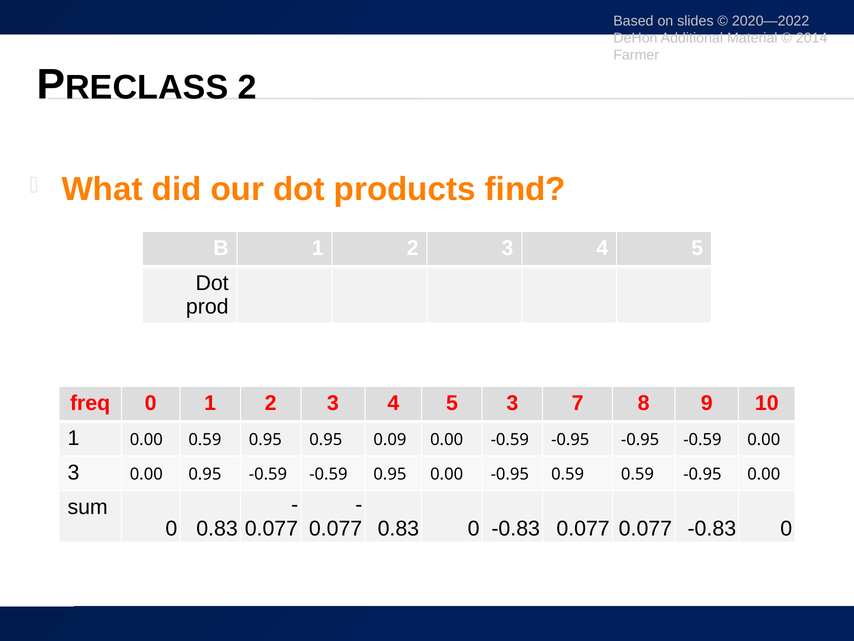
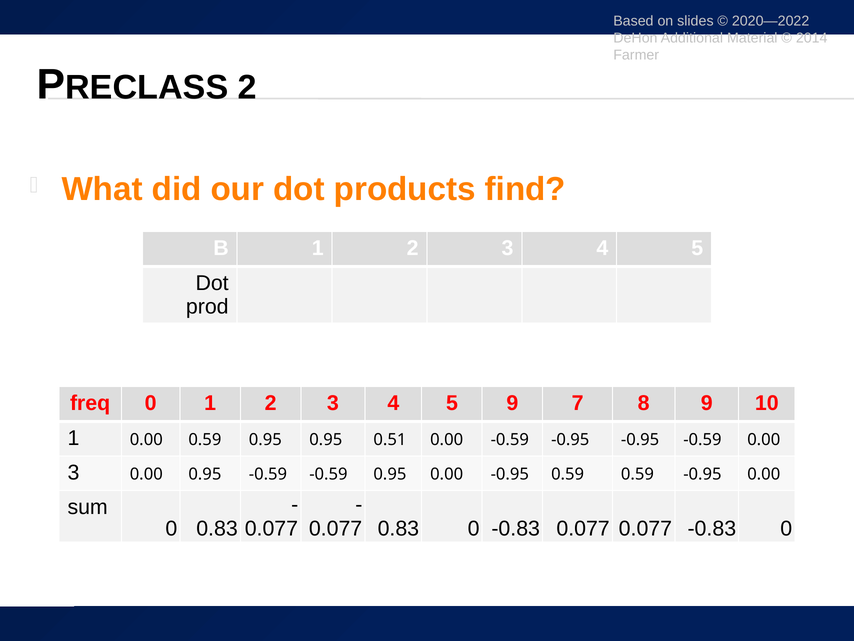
5 3: 3 -> 9 (512, 403)
0.09: 0.09 -> 0.51 (390, 439)
